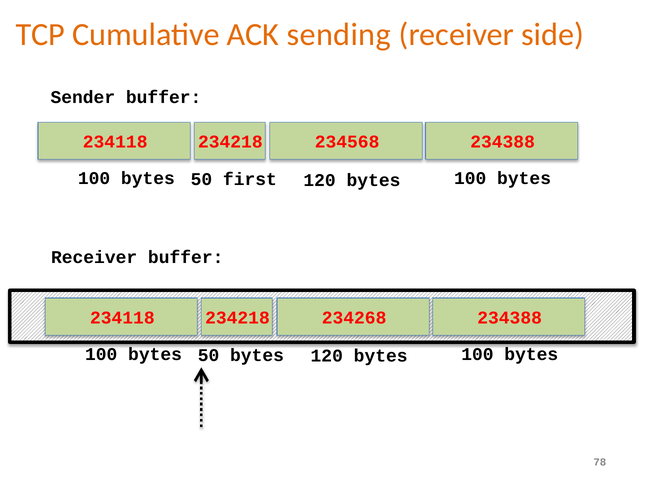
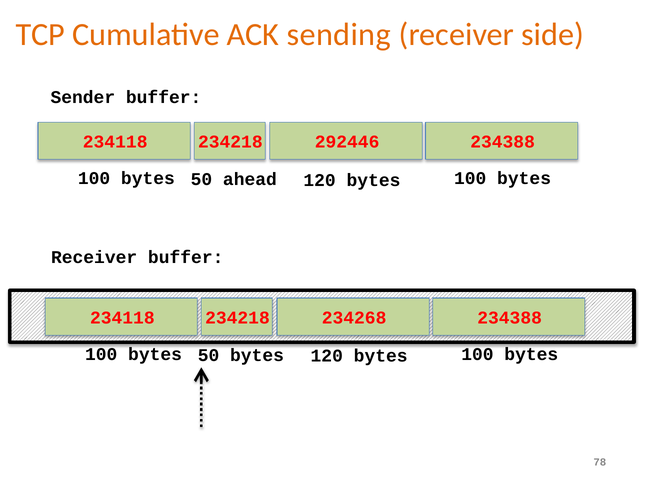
234568: 234568 -> 292446 (347, 142)
first: first -> ahead (250, 179)
